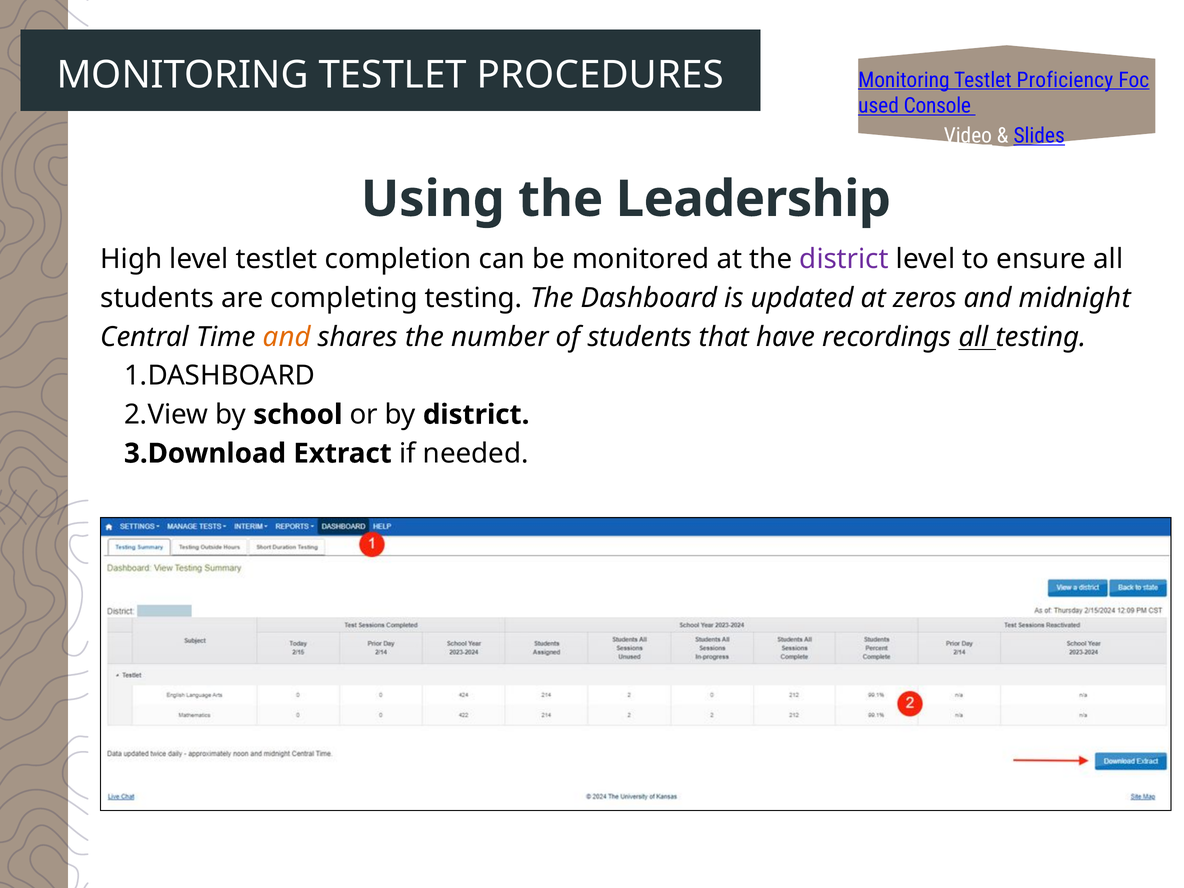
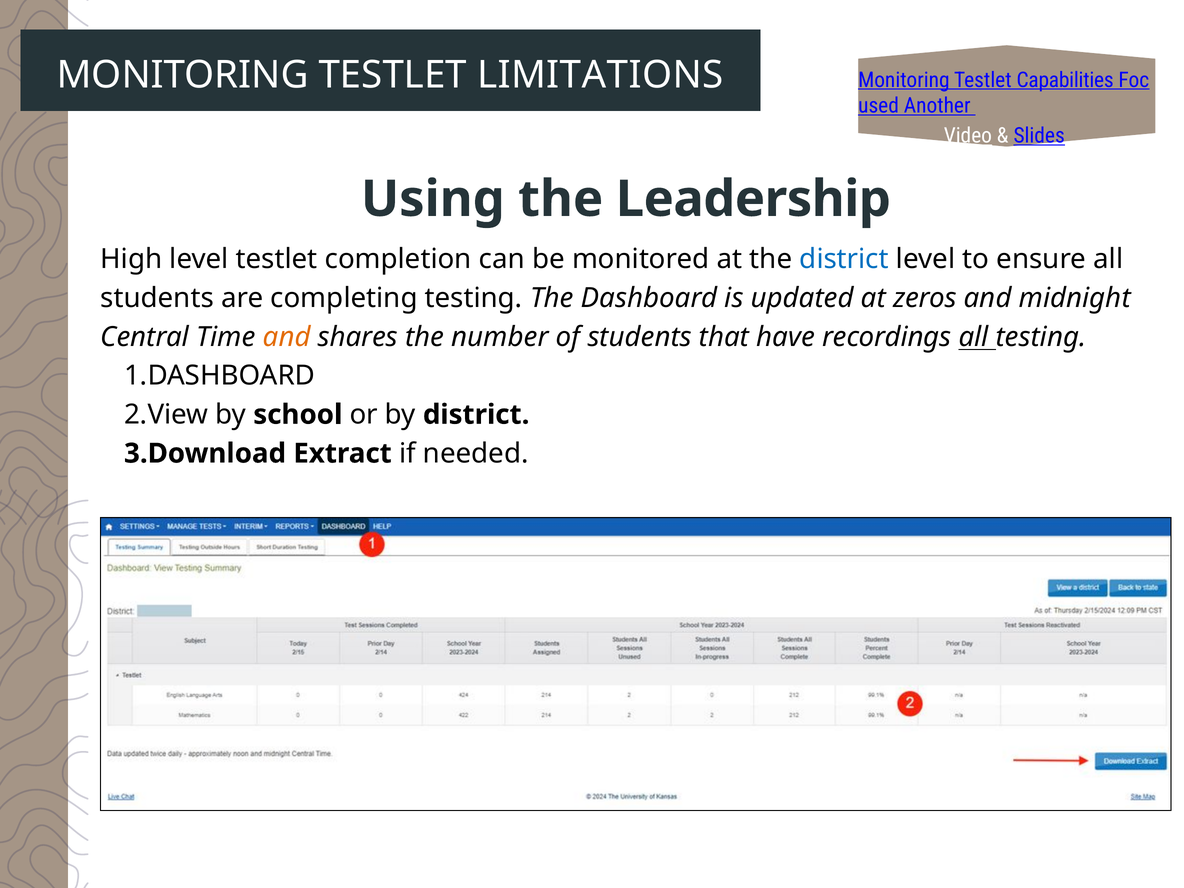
PROCEDURES: PROCEDURES -> LIMITATIONS (600, 75)
Proficiency: Proficiency -> Capabilities (1065, 80)
Console: Console -> Another (937, 106)
district colour: purple -> blue (844, 259)
